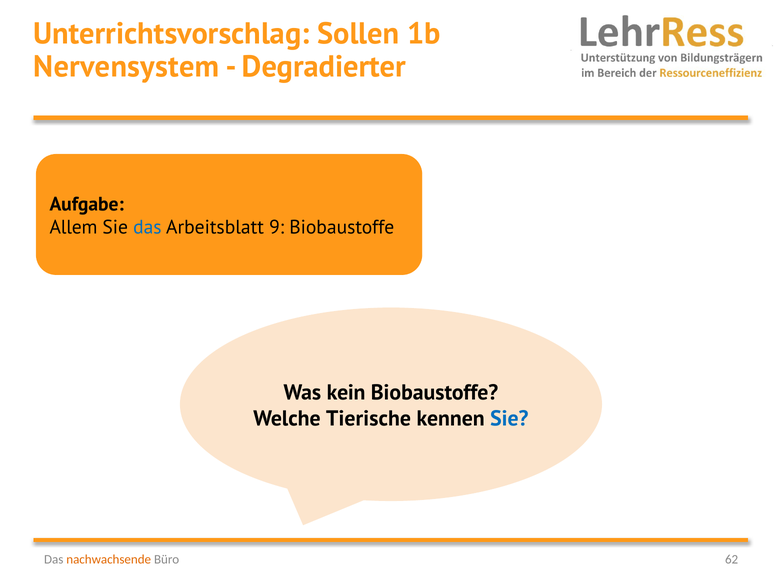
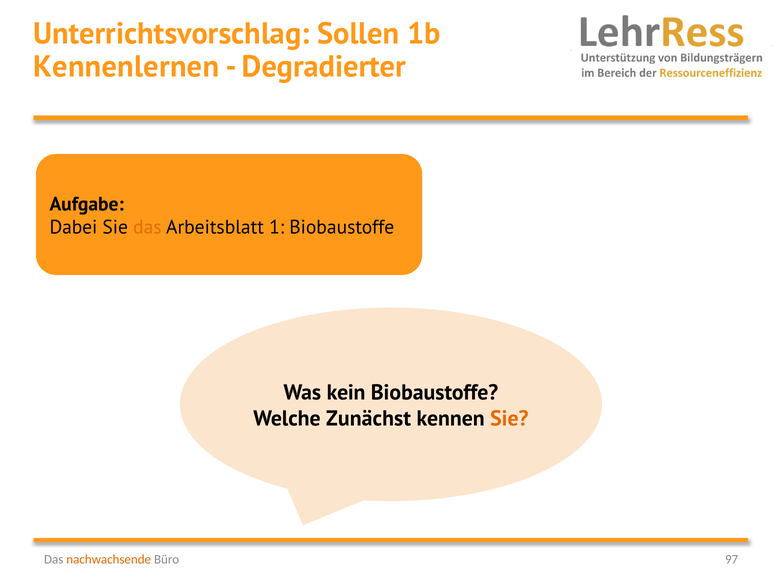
Nervensystem: Nervensystem -> Kennenlernen (126, 67)
Allem: Allem -> Dabei (73, 228)
das colour: blue -> orange (147, 228)
9: 9 -> 1 (277, 228)
Tierische: Tierische -> Zunächst (369, 419)
Sie colour: blue -> orange (509, 419)
62: 62 -> 97 (732, 560)
